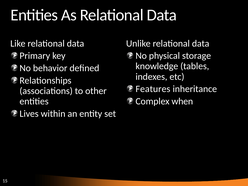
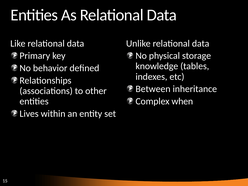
Features: Features -> Between (153, 89)
